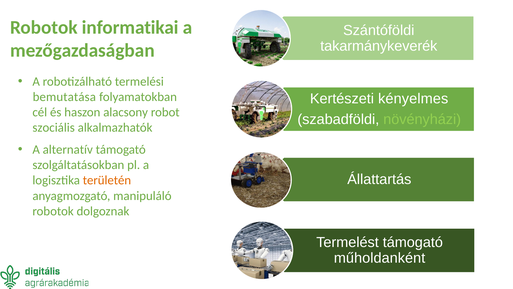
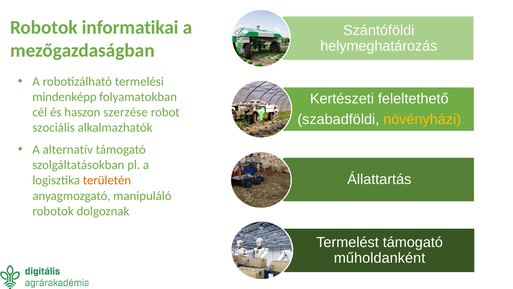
takarmánykeverék: takarmánykeverék -> helymeghatározás (379, 46)
bemutatása: bemutatása -> mindenképp (64, 97)
kényelmes: kényelmes -> feleltethető (413, 99)
alacsony: alacsony -> szerzése (126, 112)
növényházi colour: light green -> yellow (422, 119)
